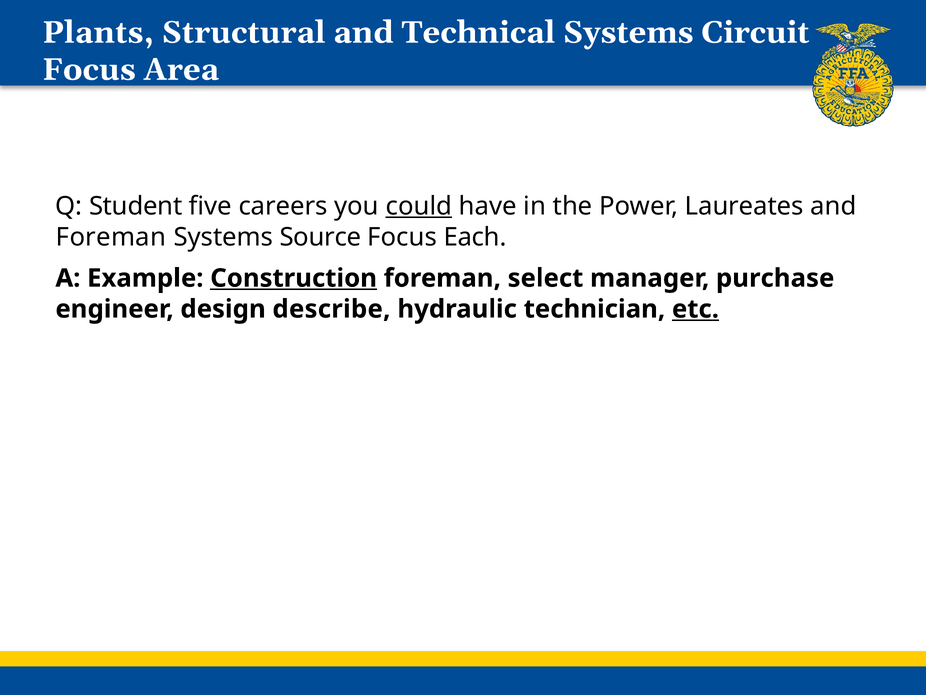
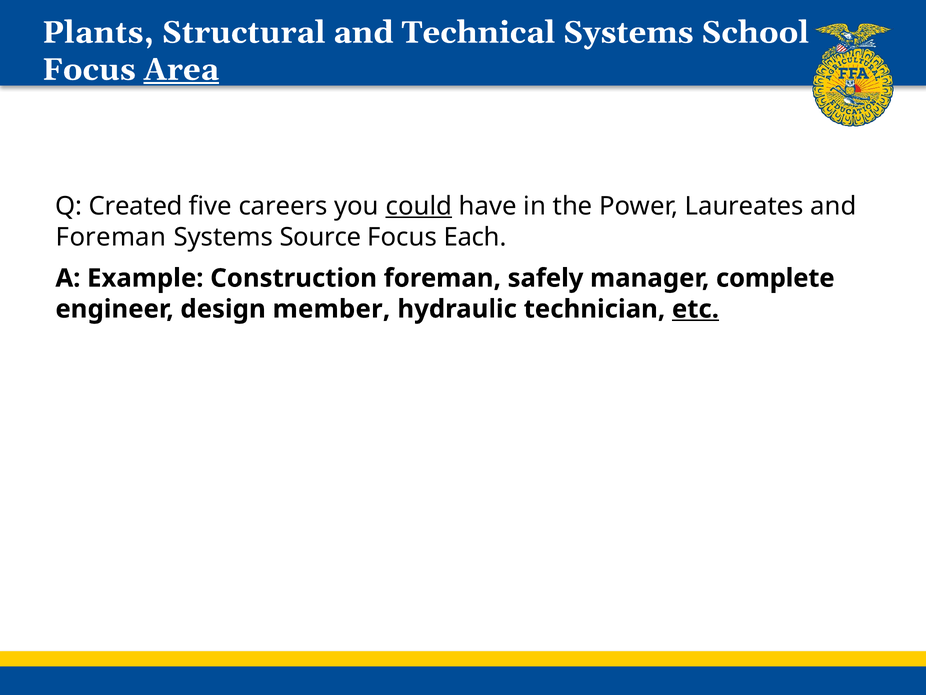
Circuit: Circuit -> School (755, 32)
Area underline: none -> present (181, 70)
Student: Student -> Created (136, 206)
Construction underline: present -> none (294, 278)
select: select -> safely (545, 278)
purchase: purchase -> complete (775, 278)
describe: describe -> member (331, 309)
